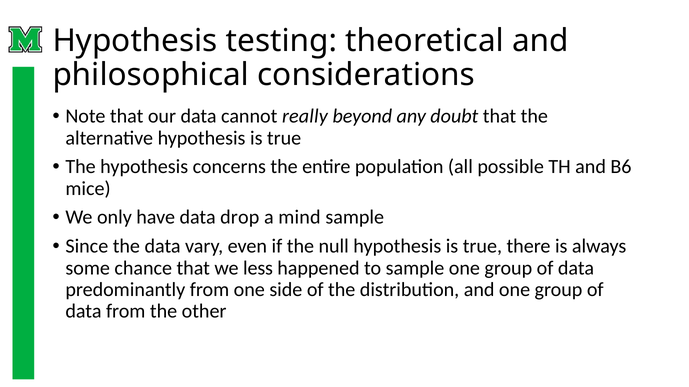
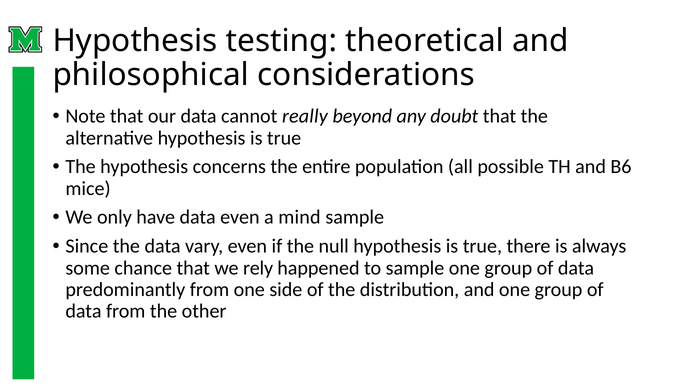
data drop: drop -> even (240, 218)
less: less -> rely (258, 268)
